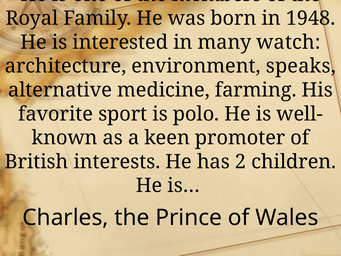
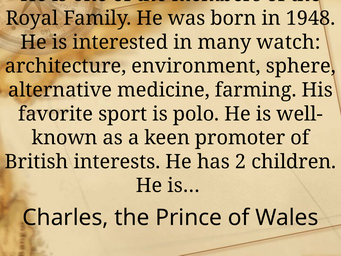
speaks: speaks -> sphere (301, 66)
